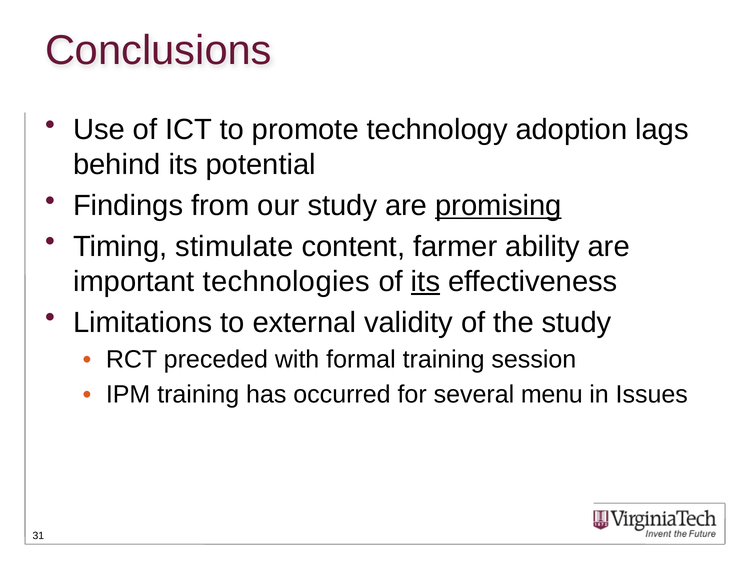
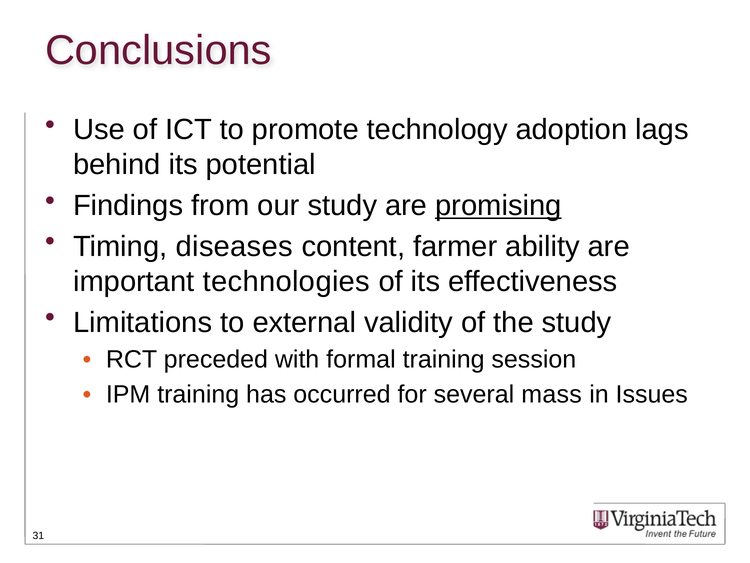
stimulate: stimulate -> diseases (234, 246)
its underline: present -> none (426, 281)
menu: menu -> mass (552, 394)
